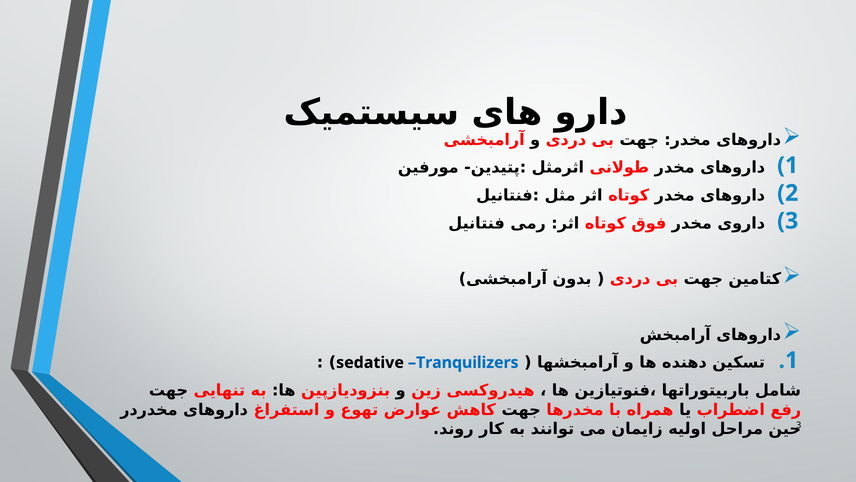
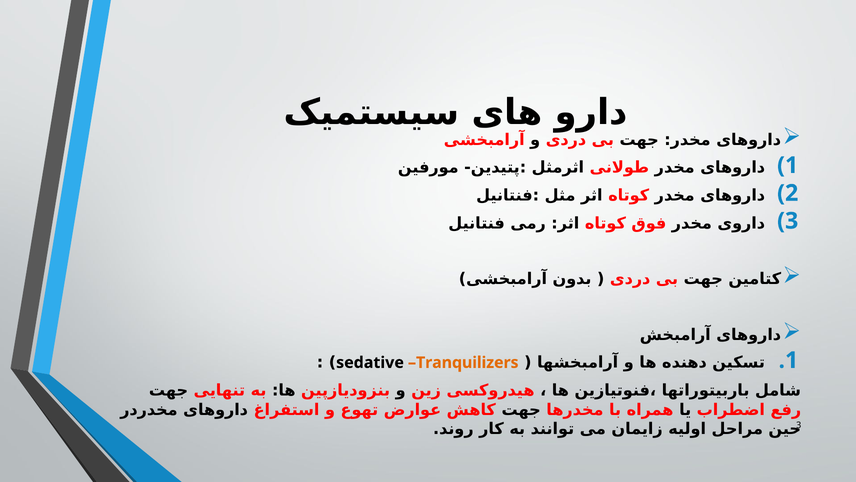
Tranquilizers colour: blue -> orange (463, 362)
